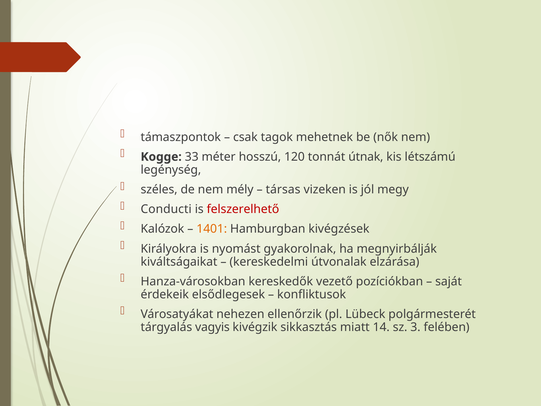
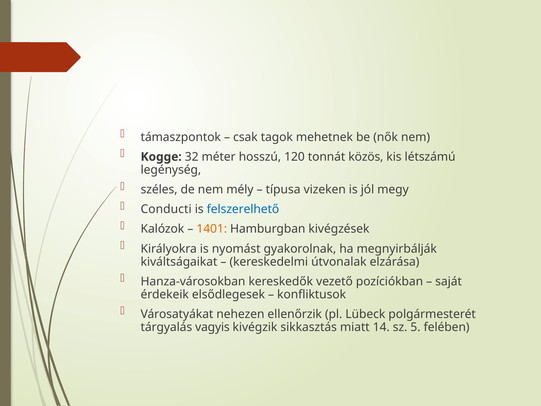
33: 33 -> 32 (192, 157)
útnak: útnak -> közös (366, 157)
társas: társas -> típusa (283, 189)
felszerelhető colour: red -> blue (243, 209)
3: 3 -> 5 (415, 327)
